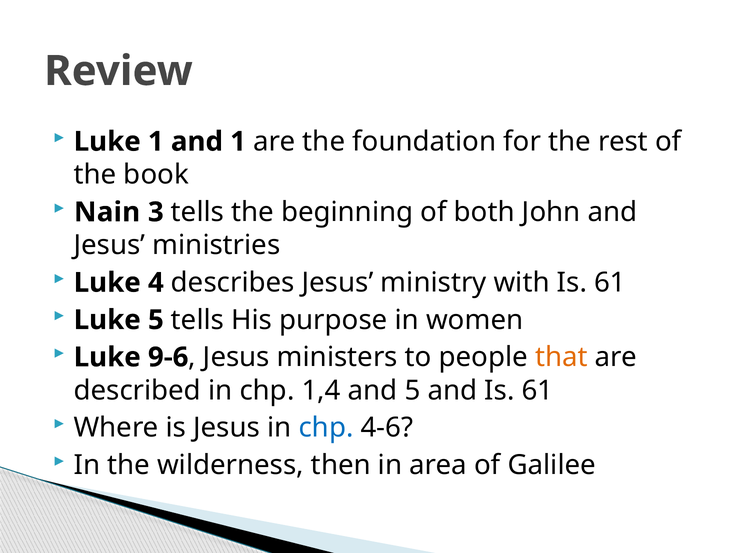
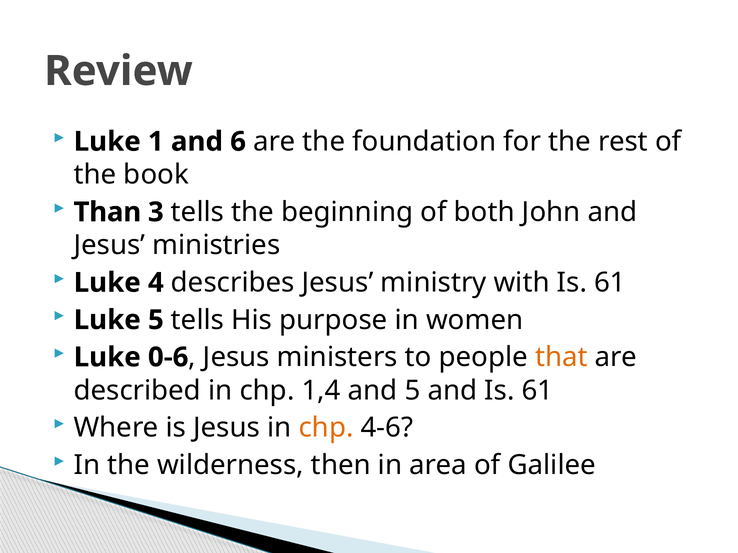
and 1: 1 -> 6 (238, 142)
Nain: Nain -> Than (107, 212)
9-6: 9-6 -> 0-6 (168, 358)
chp colour: blue -> orange (326, 428)
